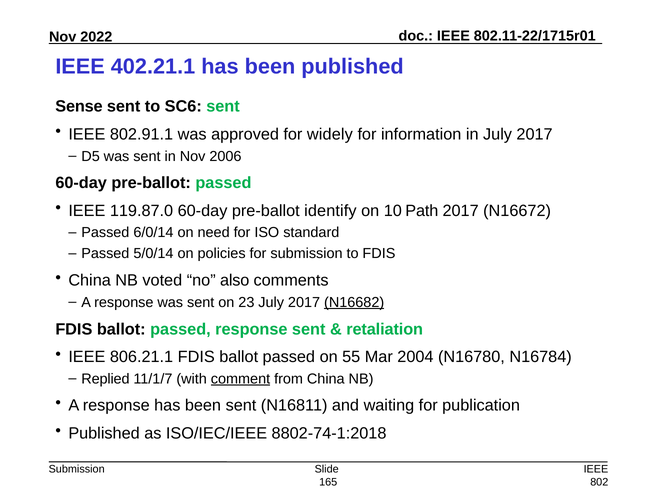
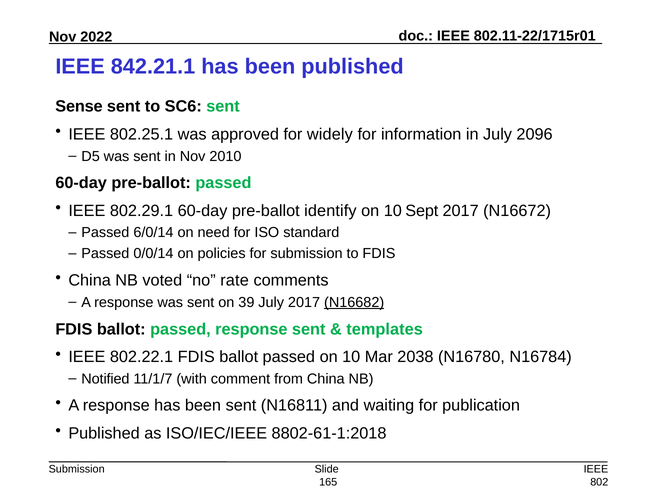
402.21.1: 402.21.1 -> 842.21.1 (153, 67)
802.91.1: 802.91.1 -> 802.25.1 (142, 134)
in July 2017: 2017 -> 2096 (535, 134)
2006: 2006 -> 2010 (225, 156)
119.87.0: 119.87.0 -> 802.29.1 (142, 210)
Path: Path -> Sept (422, 210)
5/0/14: 5/0/14 -> 0/0/14 (153, 253)
also: also -> rate (235, 280)
23: 23 -> 39 (246, 302)
retaliation: retaliation -> templates (385, 329)
806.21.1: 806.21.1 -> 802.22.1 (142, 356)
passed on 55: 55 -> 10 (351, 356)
2004: 2004 -> 2038 (415, 356)
Replied: Replied -> Notified (105, 378)
comment underline: present -> none (241, 378)
8802-74-1:2018: 8802-74-1:2018 -> 8802-61-1:2018 (329, 433)
